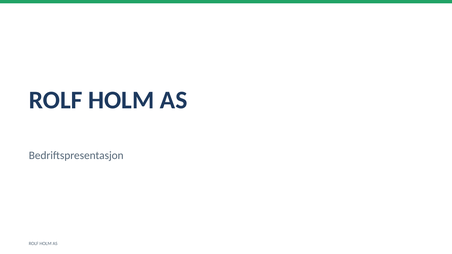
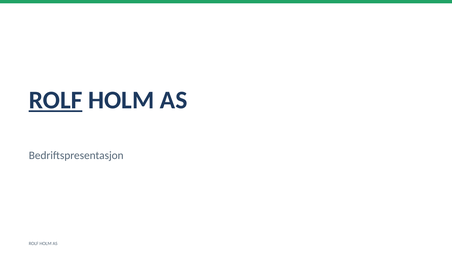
ROLF underline: none -> present (56, 100)
